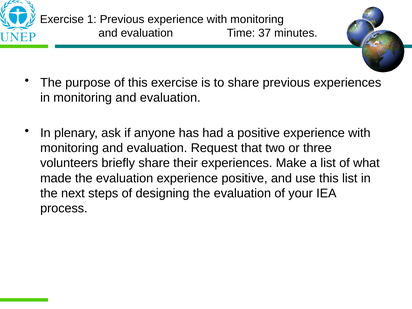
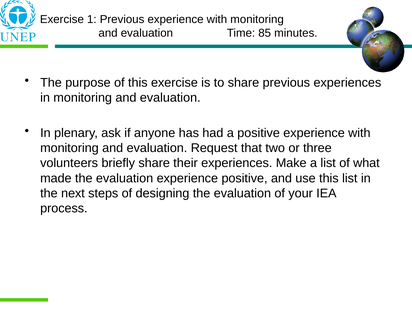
37: 37 -> 85 (265, 33)
